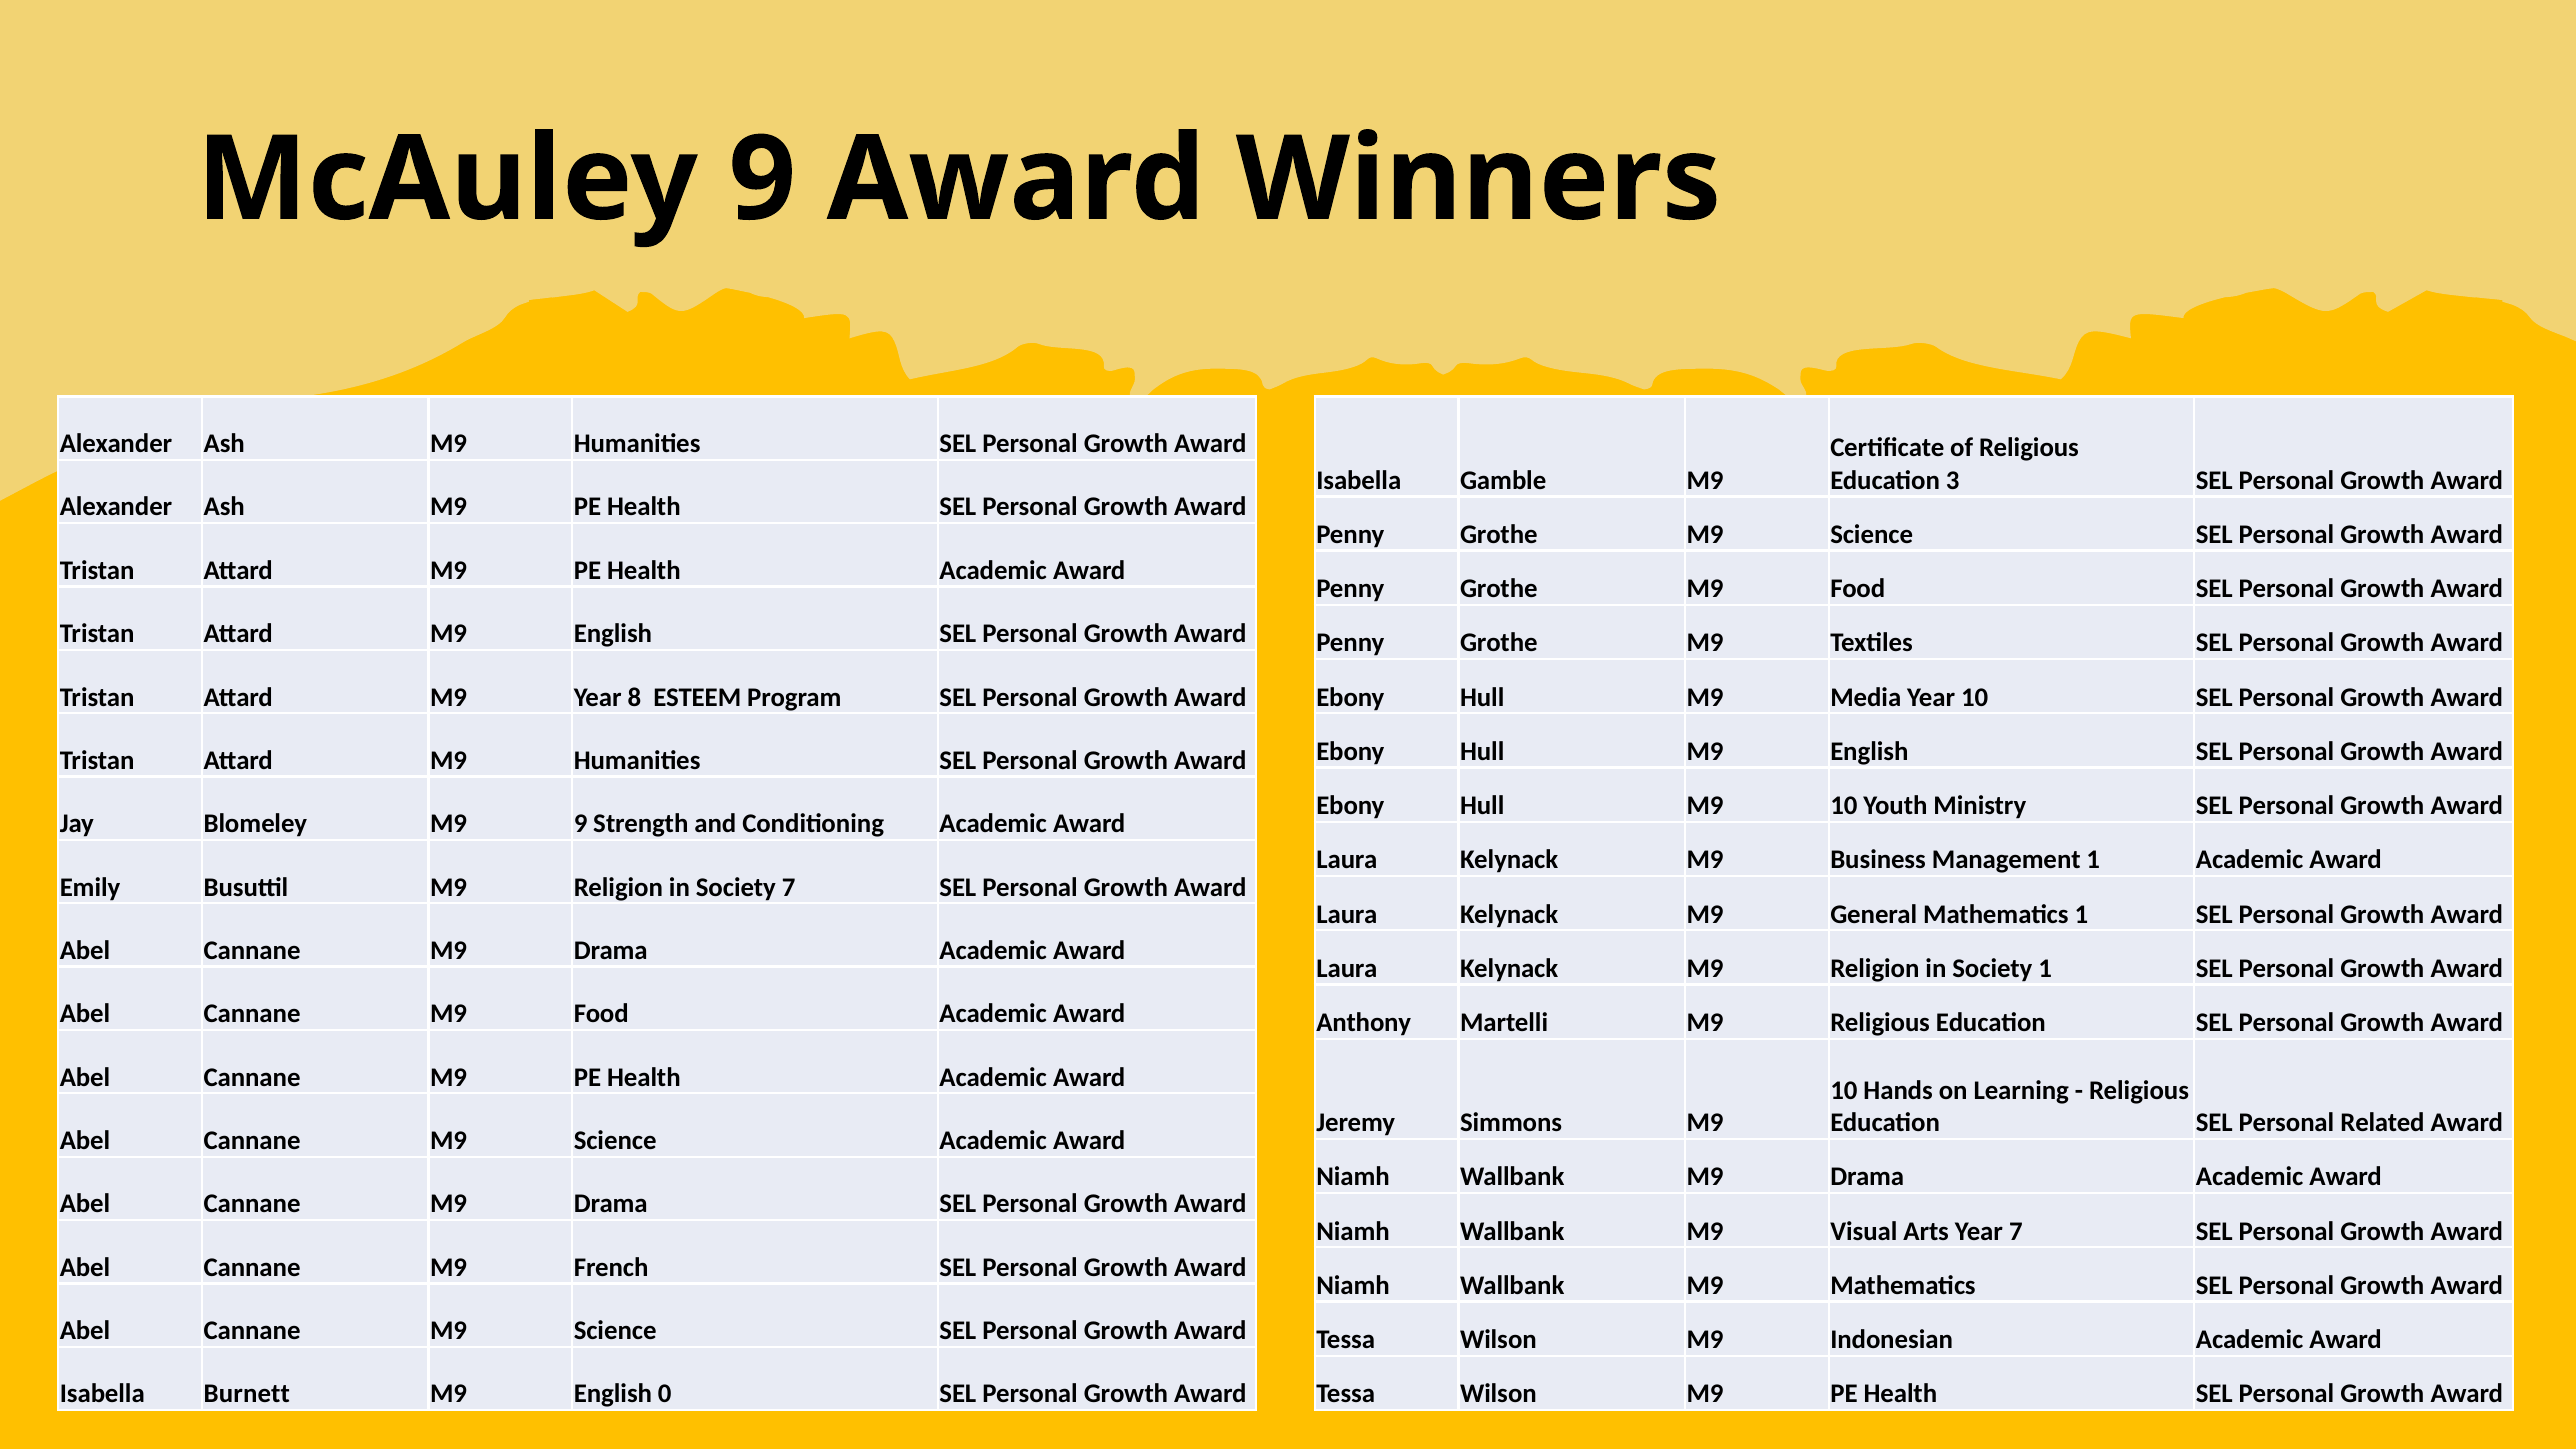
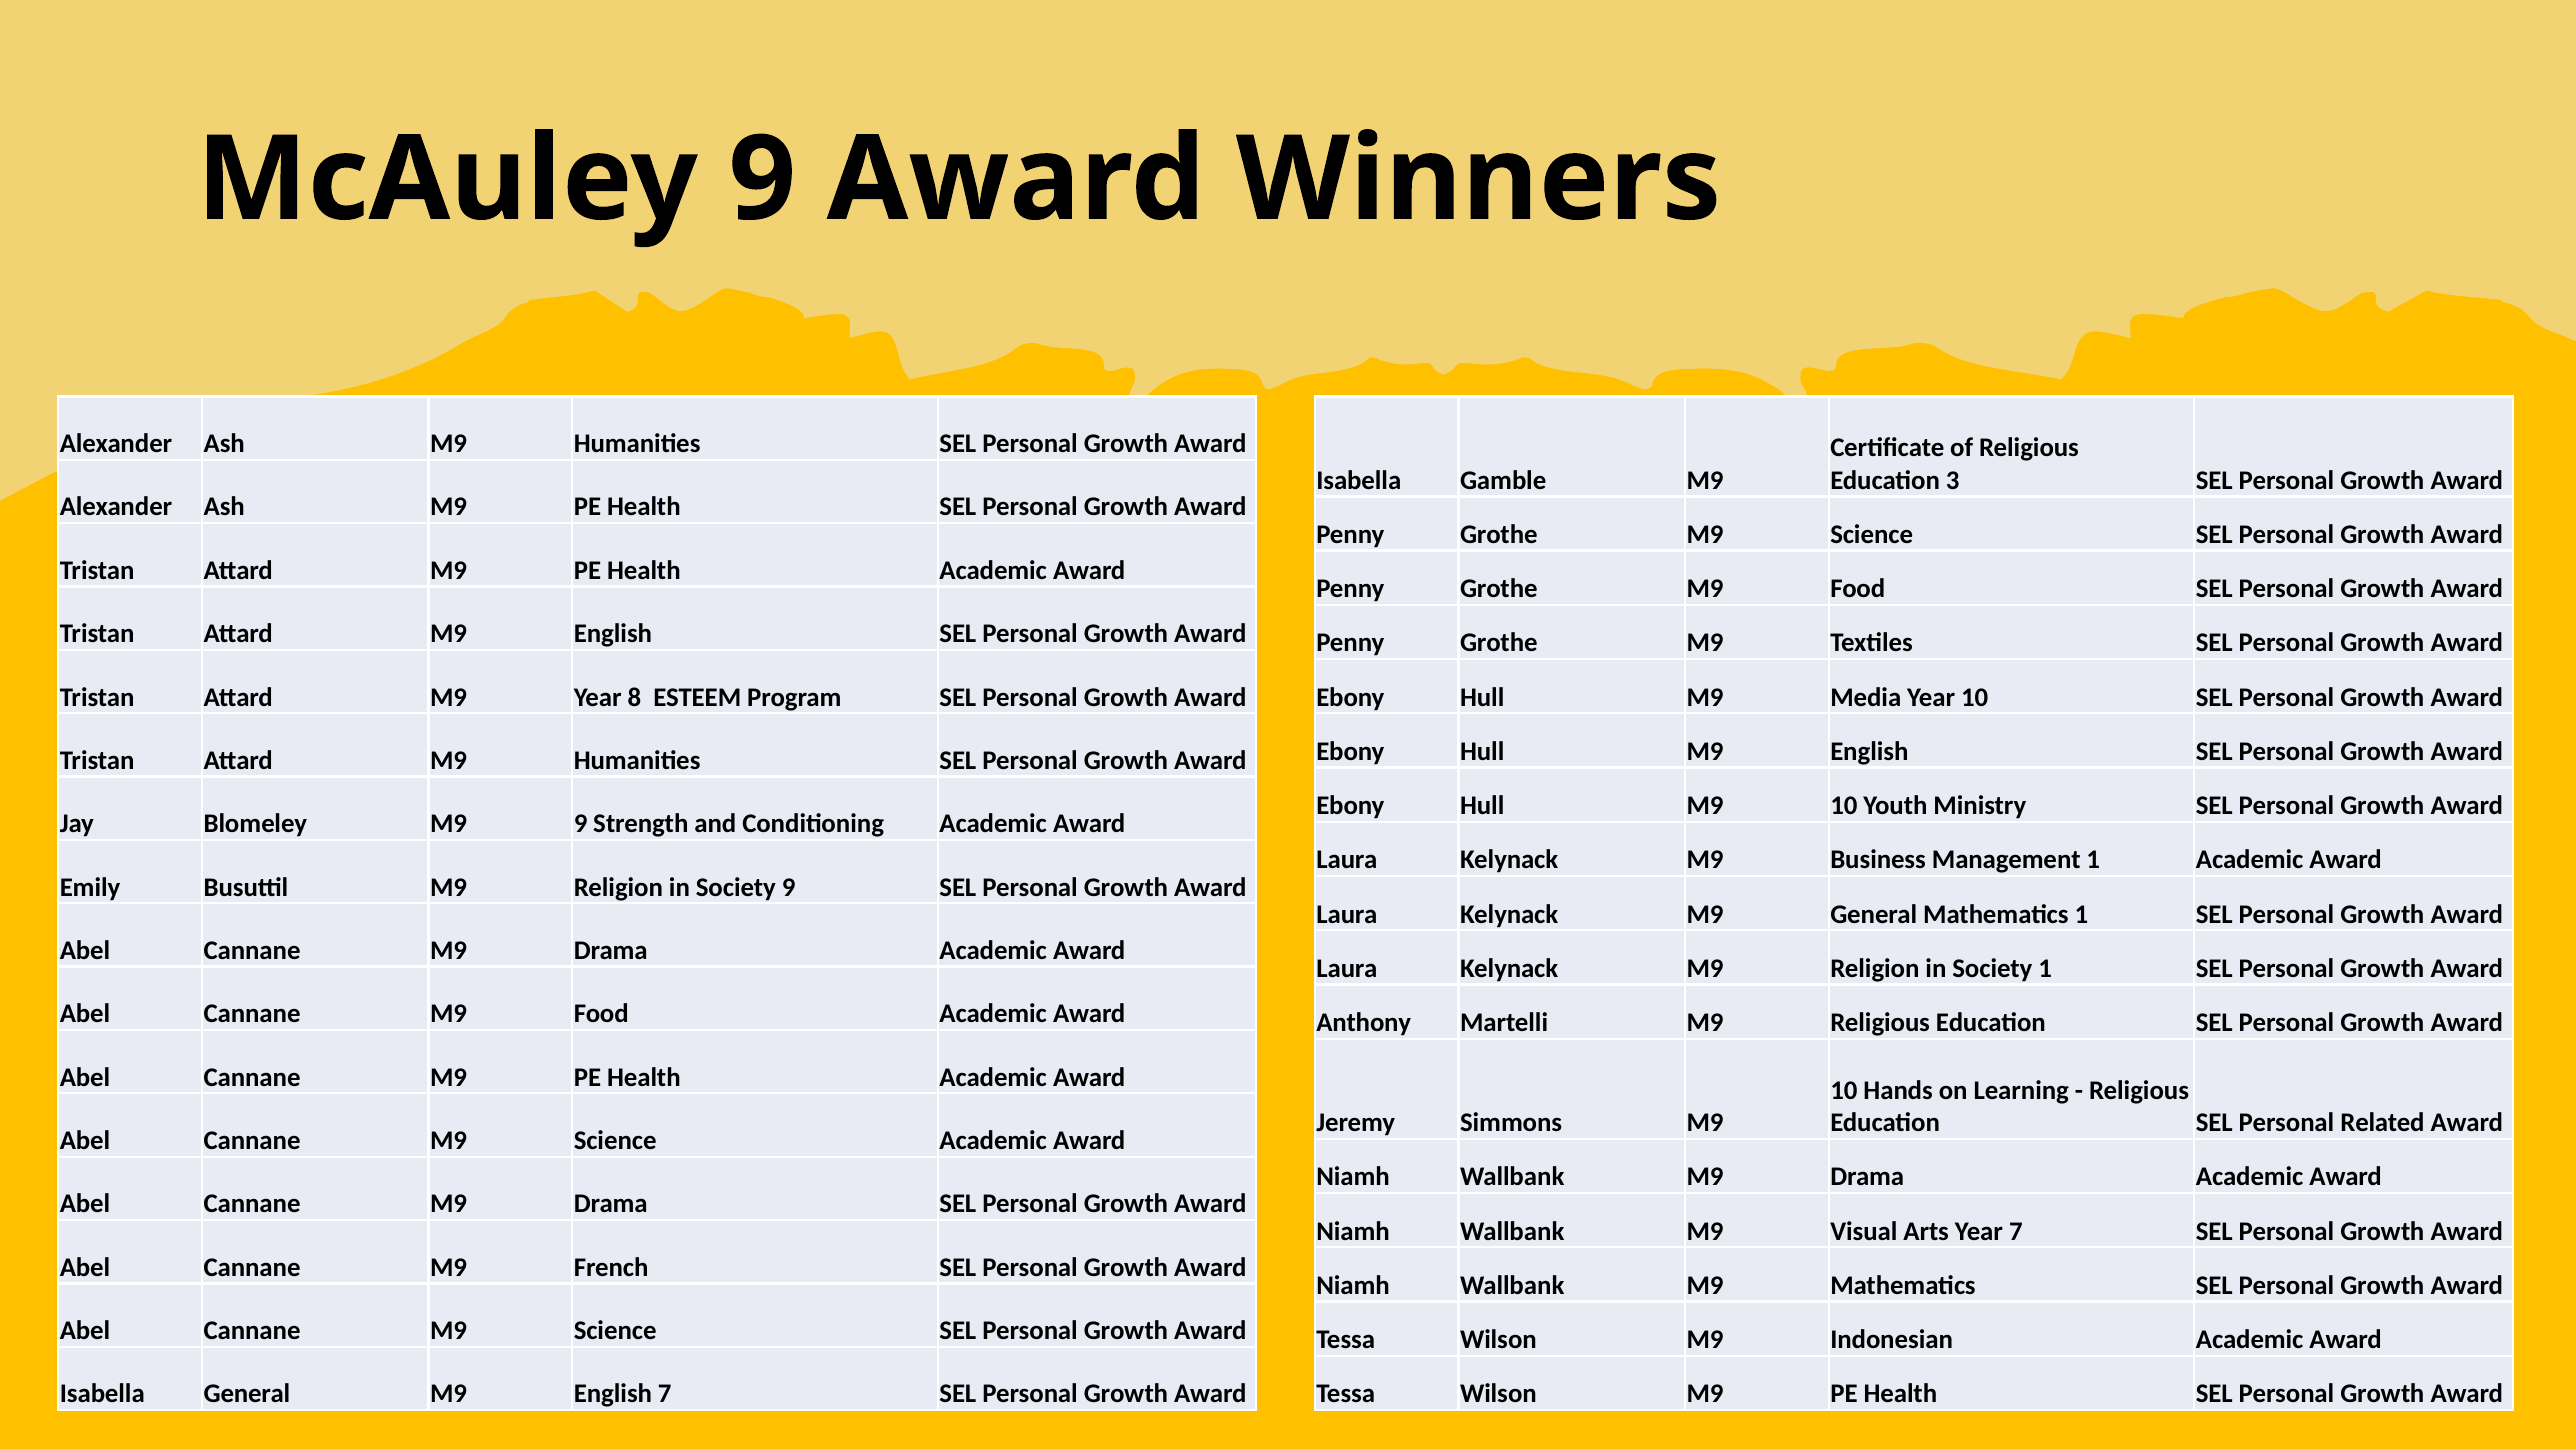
Society 7: 7 -> 9 (789, 887)
Isabella Burnett: Burnett -> General (247, 1394)
English 0: 0 -> 7 (665, 1394)
